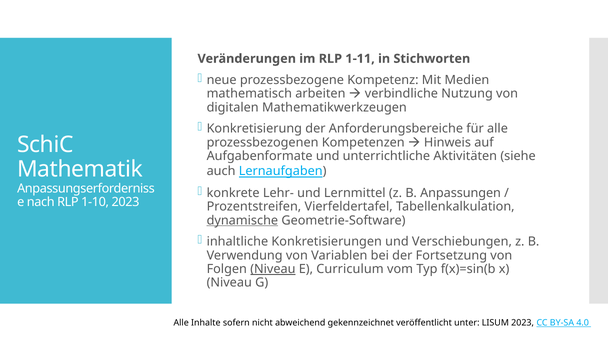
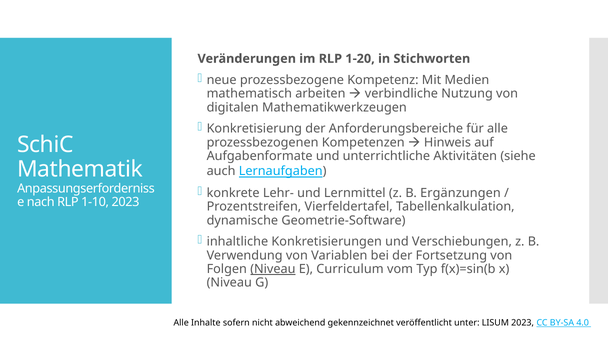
1-11: 1-11 -> 1-20 (360, 59)
Anpassungen: Anpassungen -> Ergänzungen (460, 193)
dynamische underline: present -> none (242, 220)
